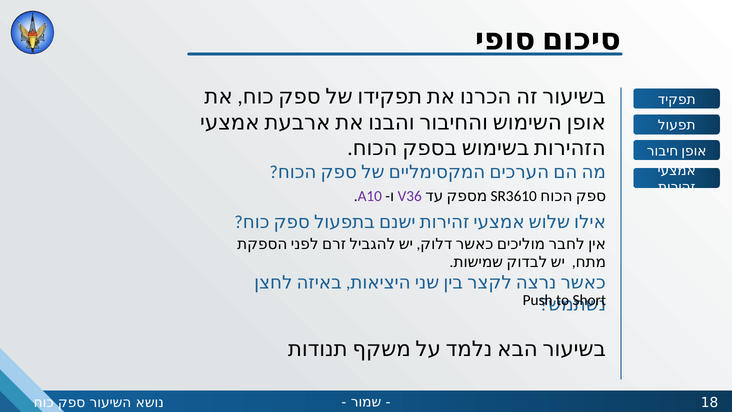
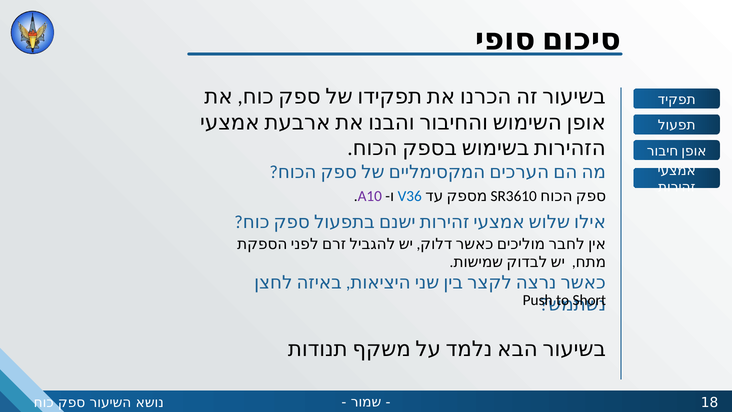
V36 colour: purple -> blue (410, 196)
